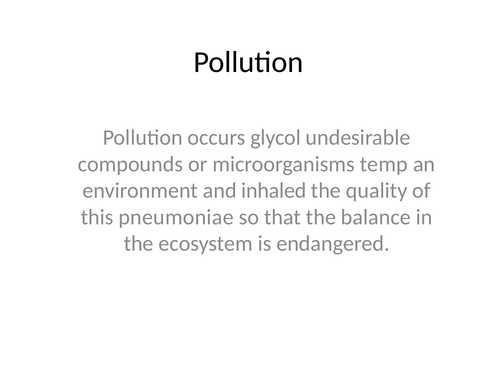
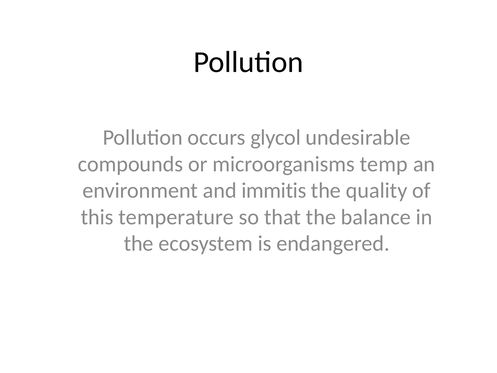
inhaled: inhaled -> immitis (274, 190)
pneumoniae: pneumoniae -> temperature (176, 217)
